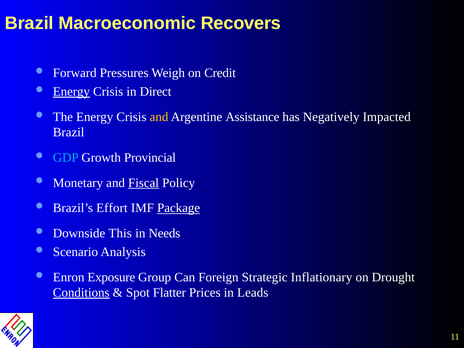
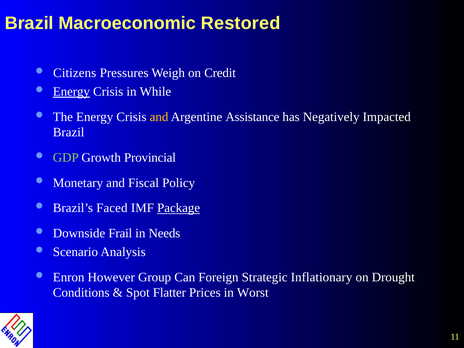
Recovers: Recovers -> Restored (241, 23)
Forward: Forward -> Citizens (75, 73)
Direct: Direct -> While (155, 92)
GDP colour: light blue -> light green (66, 158)
Fiscal underline: present -> none (144, 183)
Effort: Effort -> Faced (112, 208)
This: This -> Frail (120, 233)
Exposure: Exposure -> However (111, 277)
Conditions underline: present -> none (81, 293)
Leads: Leads -> Worst (253, 293)
